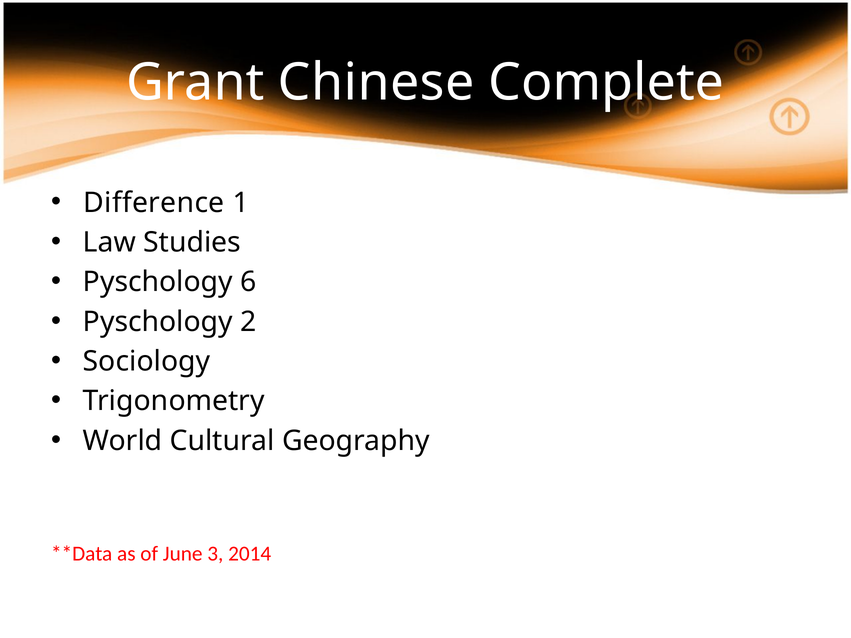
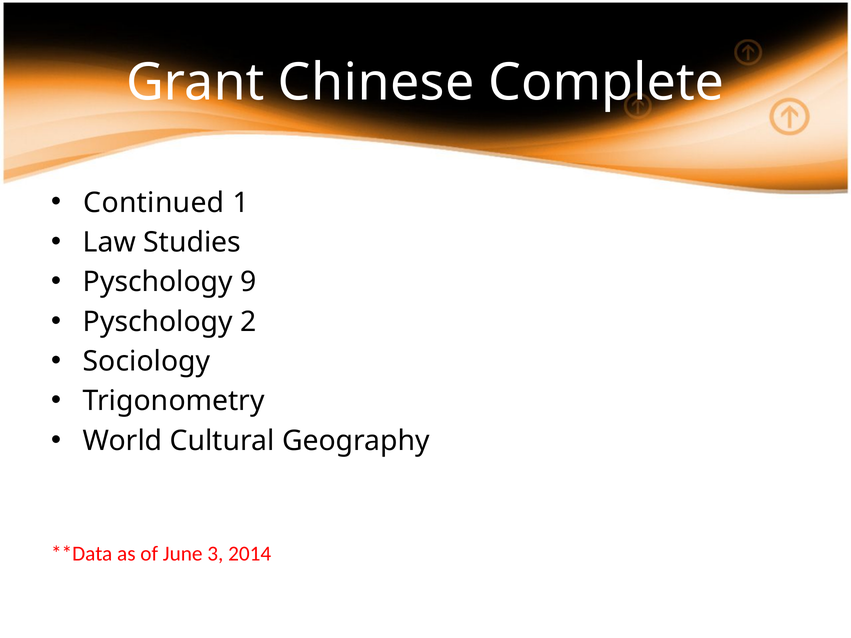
Difference: Difference -> Continued (154, 203)
6: 6 -> 9 (248, 282)
